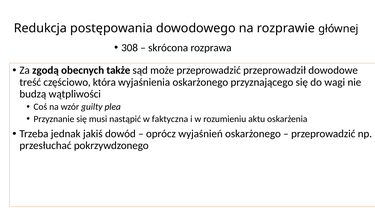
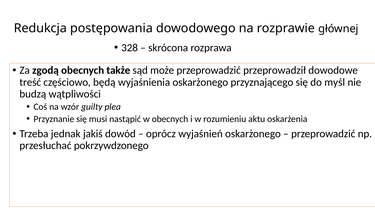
308: 308 -> 328 (130, 48)
która: która -> będą (104, 82)
wagi: wagi -> myśl (335, 82)
w faktyczna: faktyczna -> obecnych (170, 119)
